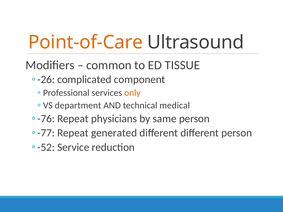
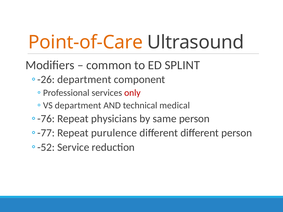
TISSUE: TISSUE -> SPLINT (182, 65)
complicated: complicated -> department (84, 80)
only colour: orange -> red (132, 93)
generated: generated -> purulence (114, 133)
